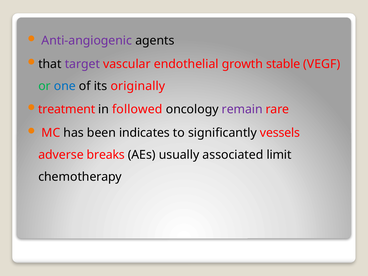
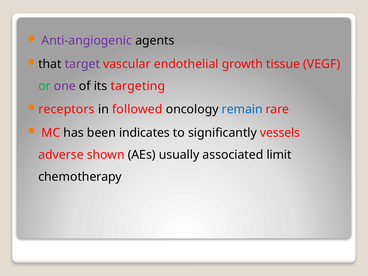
stable: stable -> tissue (283, 64)
one colour: blue -> purple (65, 86)
originally: originally -> targeting (138, 86)
treatment: treatment -> receptors (67, 109)
remain colour: purple -> blue (242, 109)
breaks: breaks -> shown (106, 155)
